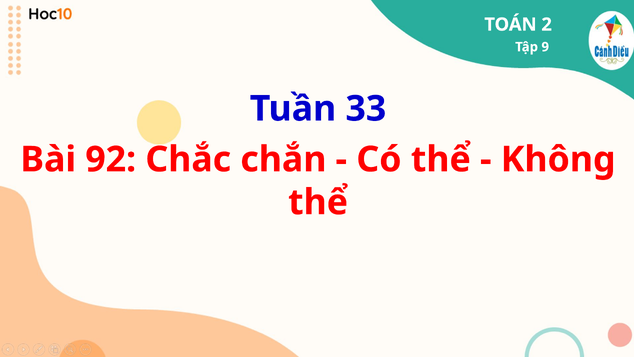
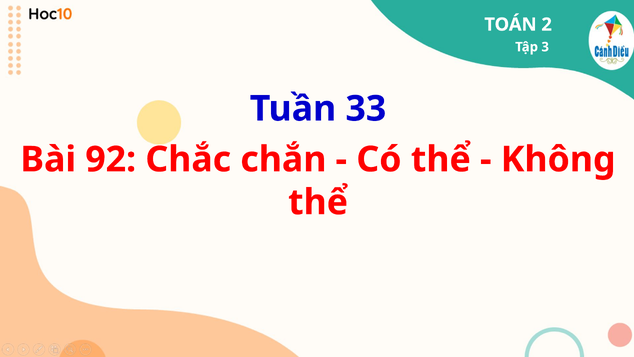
9: 9 -> 3 (545, 47)
